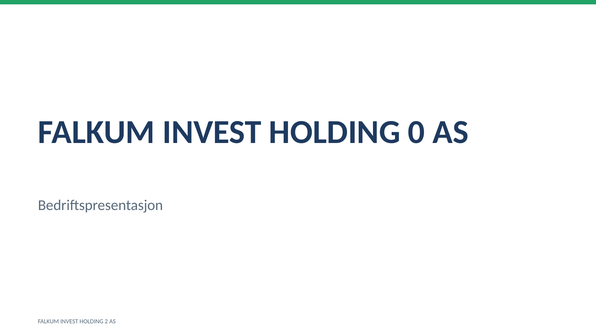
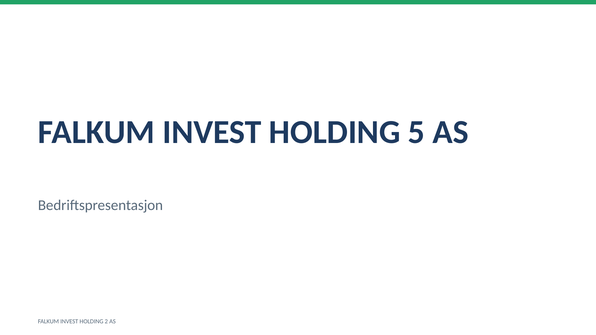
0: 0 -> 5 (416, 132)
